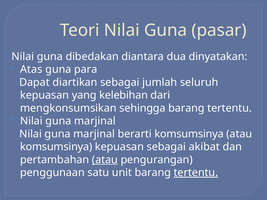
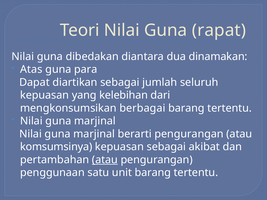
pasar: pasar -> rapat (219, 30)
dinyatakan: dinyatakan -> dinamakan (218, 57)
sehingga: sehingga -> berbagai (142, 108)
berarti komsumsinya: komsumsinya -> pengurangan (189, 134)
tertentu underline: present -> none (196, 173)
